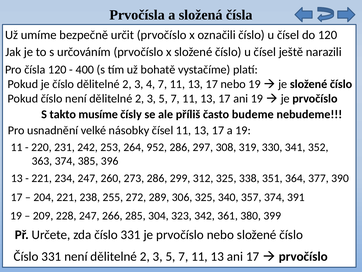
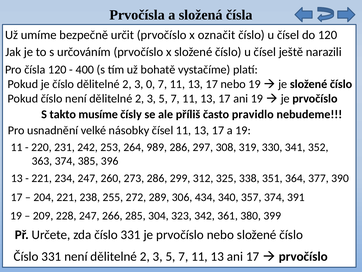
označili: označili -> označit (217, 35)
4: 4 -> 0 (151, 84)
budeme: budeme -> pravidlo (253, 114)
952: 952 -> 989 (157, 147)
306 325: 325 -> 434 (205, 197)
